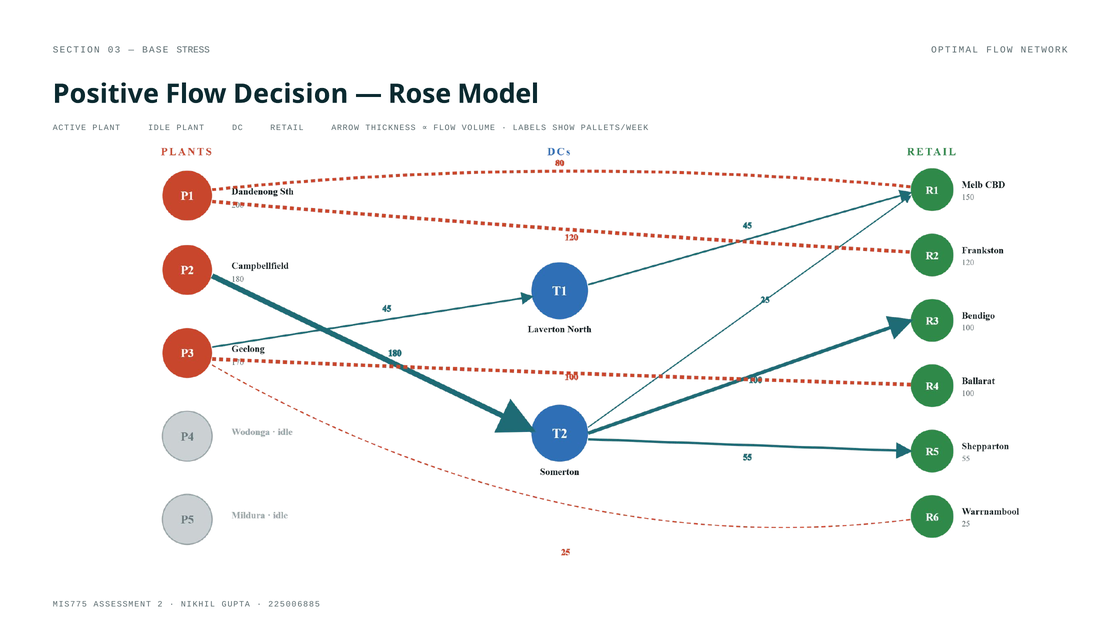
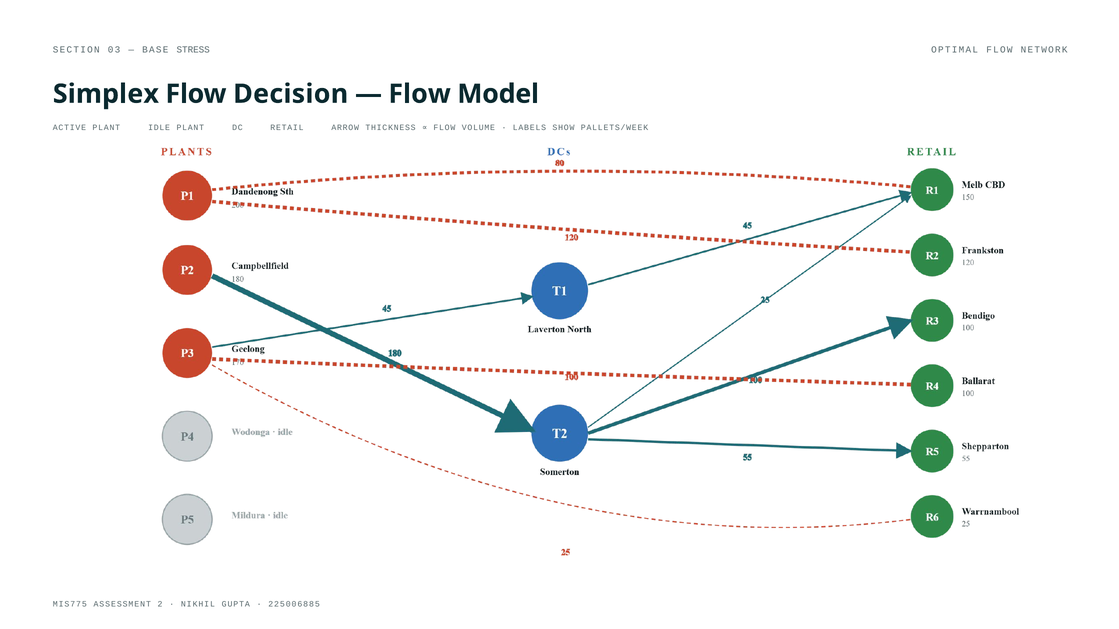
Positive: Positive -> Simplex (106, 94)
Rose: Rose -> Flow (420, 94)
